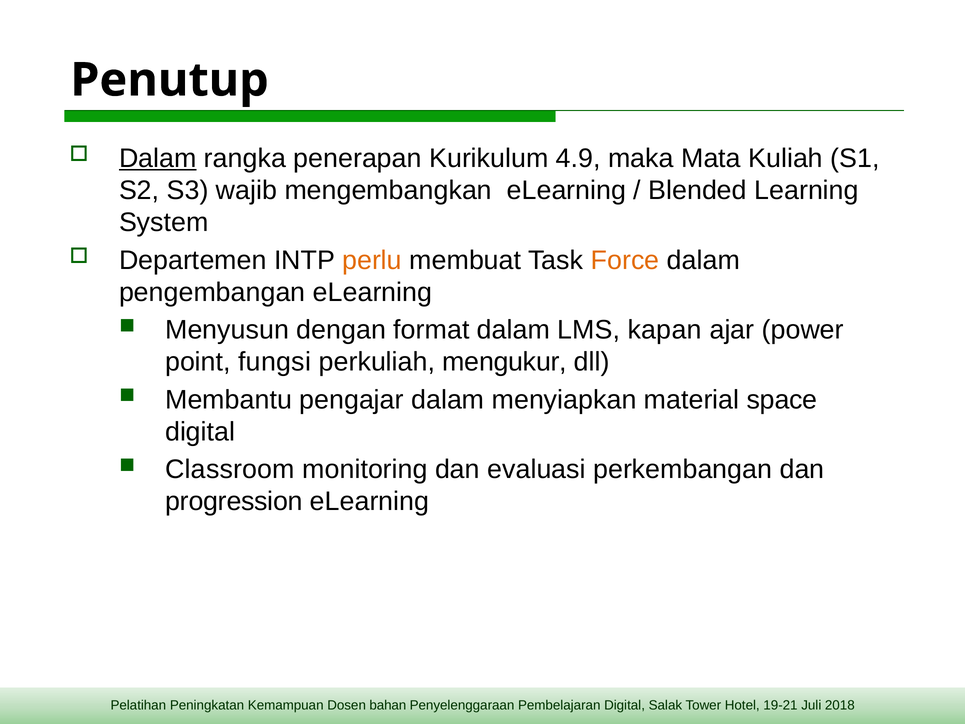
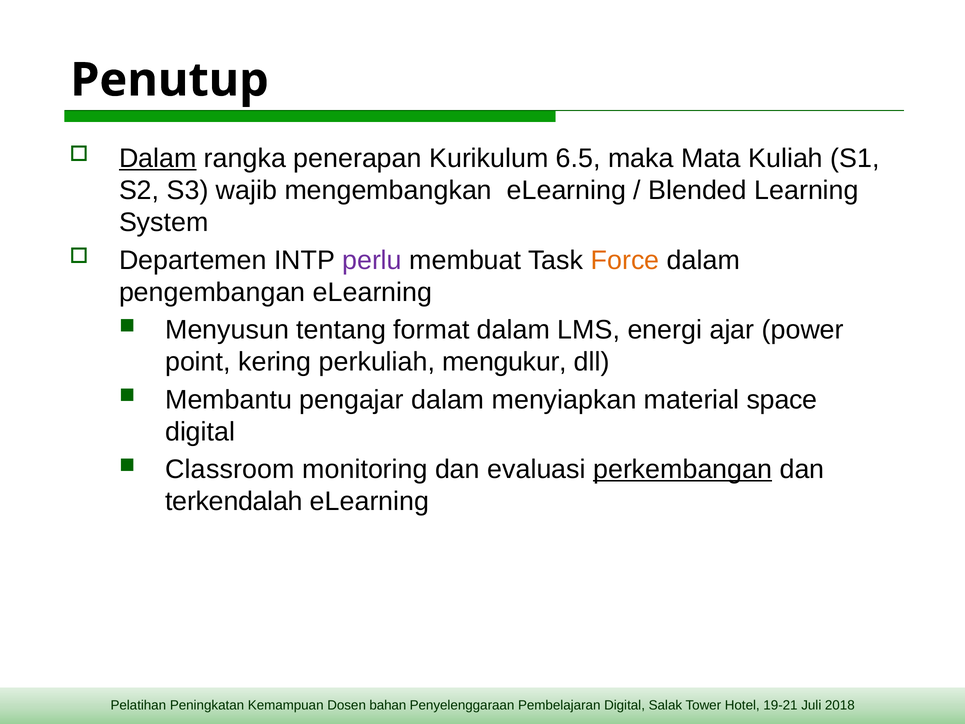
4.9: 4.9 -> 6.5 (578, 158)
perlu colour: orange -> purple (372, 260)
dengan: dengan -> tentang (341, 330)
kapan: kapan -> energi (665, 330)
fungsi: fungsi -> kering (275, 362)
perkembangan underline: none -> present (683, 469)
progression: progression -> terkendalah (234, 501)
